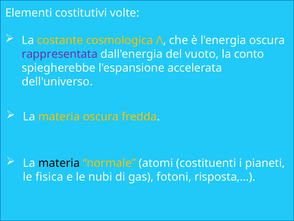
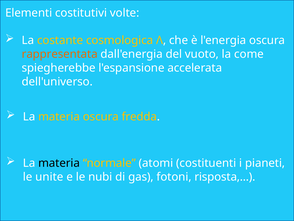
rappresentata colour: purple -> orange (60, 54)
conto: conto -> come (249, 54)
fisica: fisica -> unite (49, 176)
